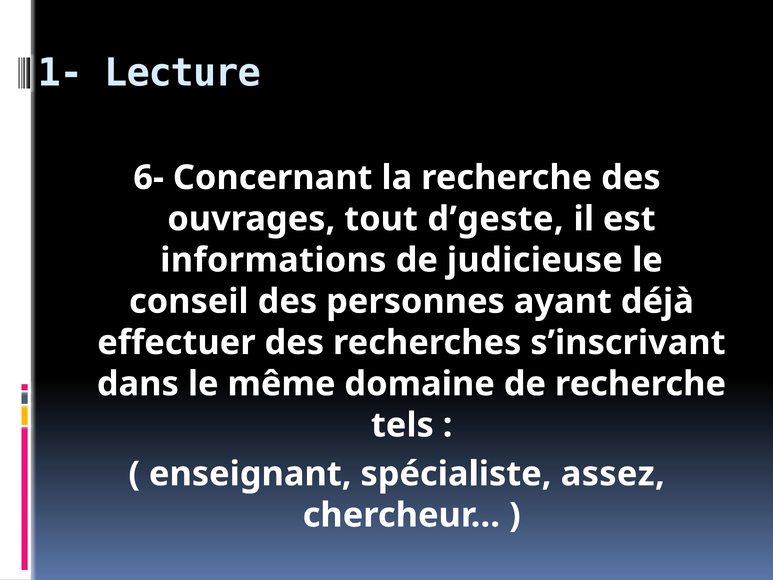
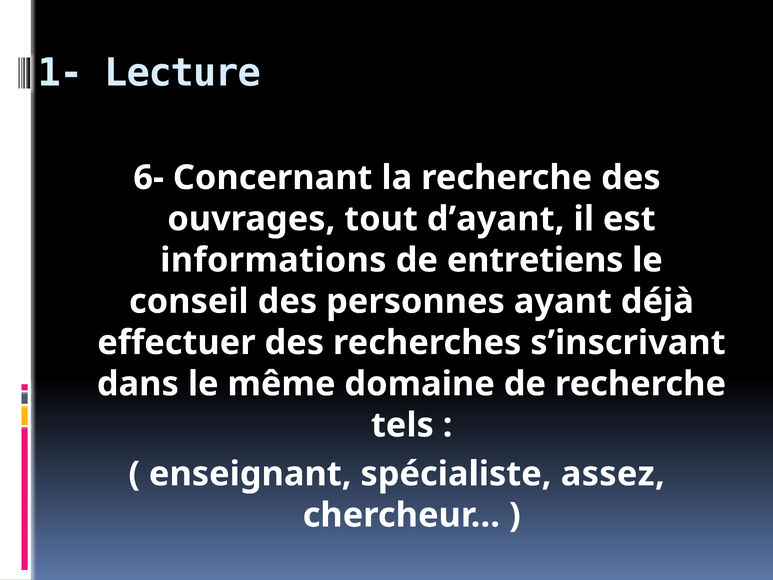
d’geste: d’geste -> d’ayant (496, 219)
judicieuse: judicieuse -> entretiens (535, 260)
